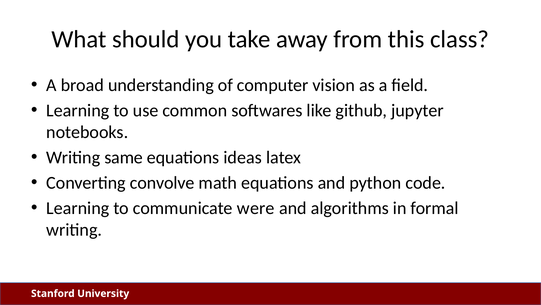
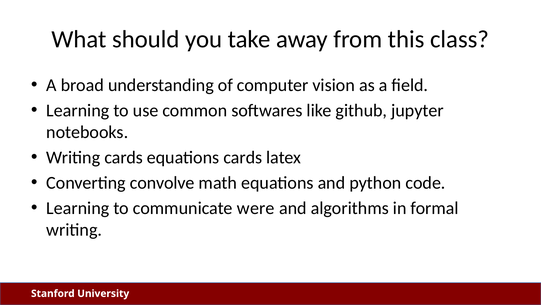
Writing same: same -> cards (124, 157)
equations ideas: ideas -> cards (243, 157)
